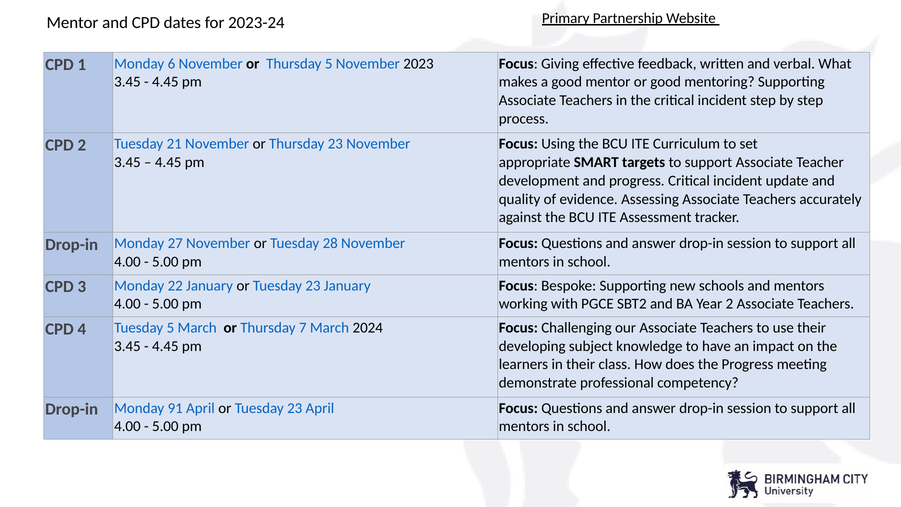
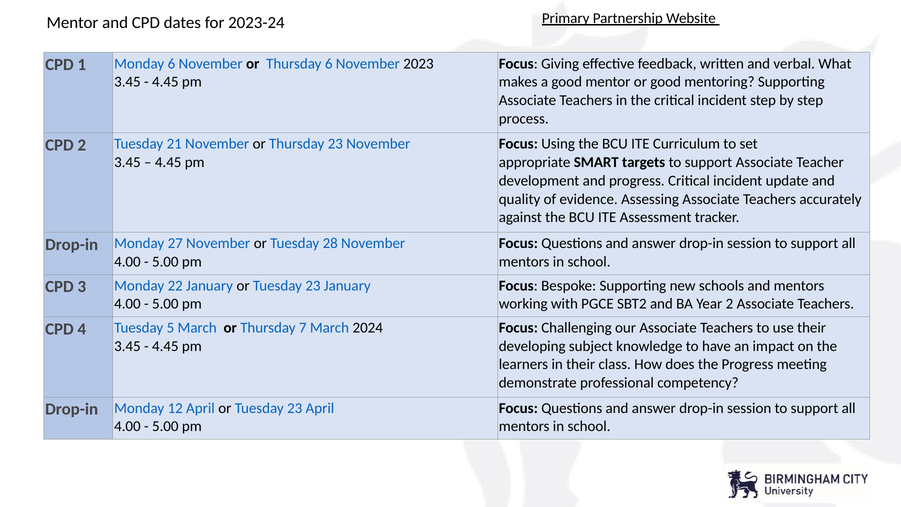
Thursday 5: 5 -> 6 (329, 64)
91: 91 -> 12 (175, 408)
